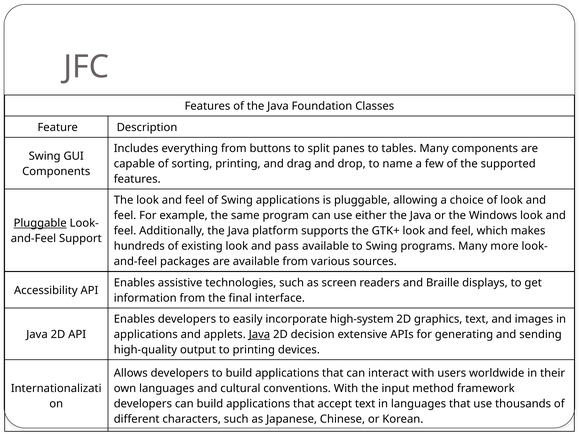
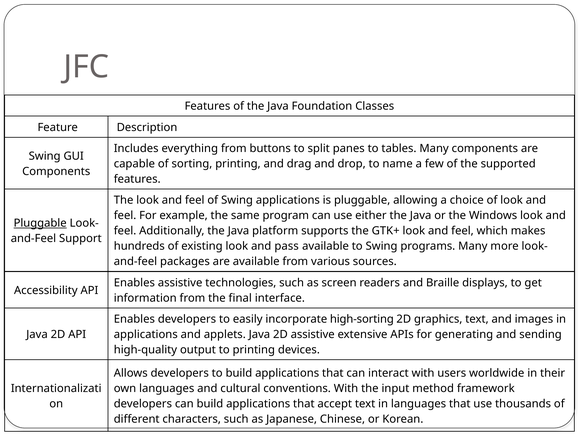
high-system: high-system -> high-sorting (362, 319)
Java underline: present -> none (259, 335)
2D decision: decision -> assistive (313, 335)
